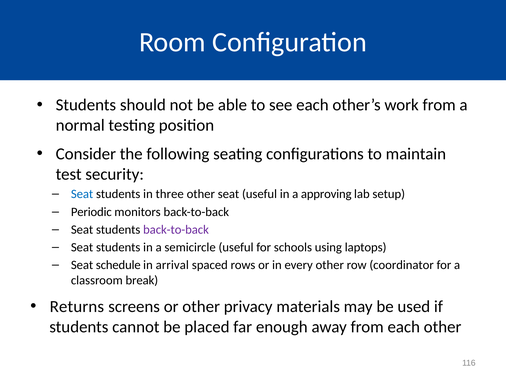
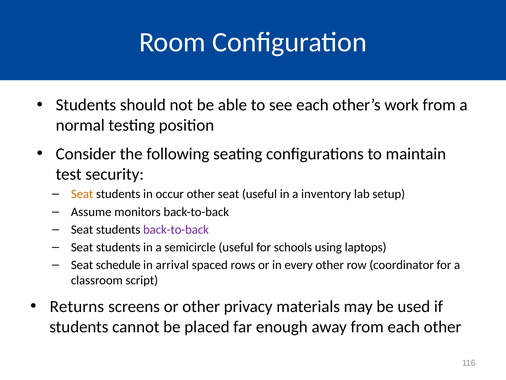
Seat colour: blue -> orange (82, 194)
three: three -> occur (170, 194)
approving: approving -> inventory (326, 194)
Periodic: Periodic -> Assume (91, 212)
break: break -> script (142, 280)
